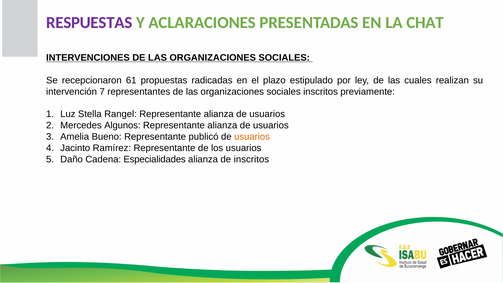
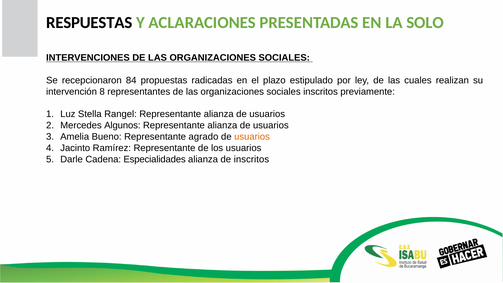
RESPUESTAS colour: purple -> black (89, 23)
CHAT: CHAT -> SOLO (425, 23)
61: 61 -> 84 (131, 80)
7: 7 -> 8 (102, 92)
publicó: publicó -> agrado (203, 137)
Daño: Daño -> Darle (72, 159)
